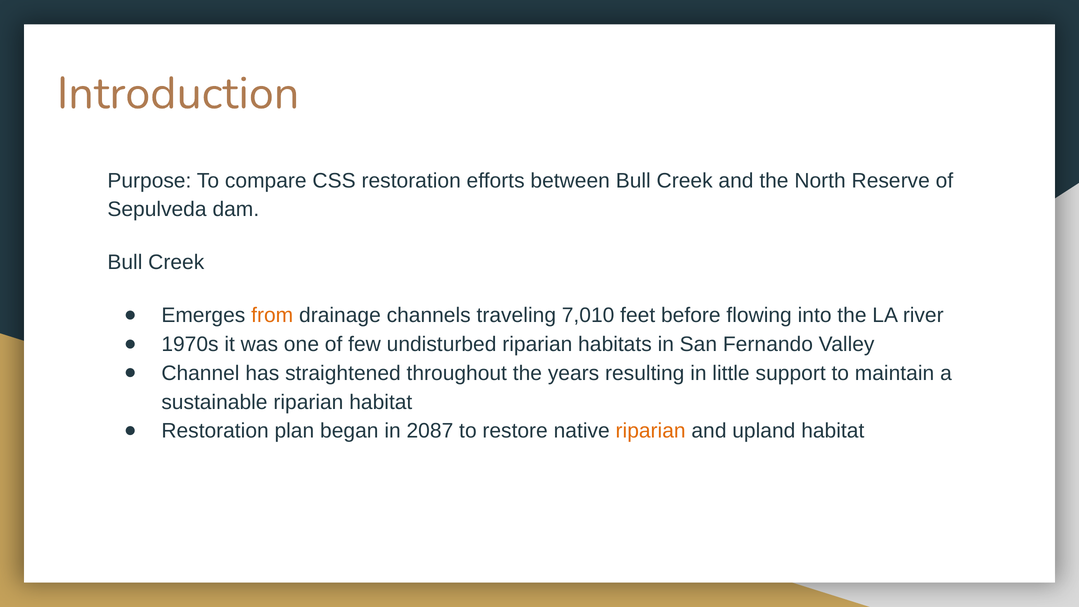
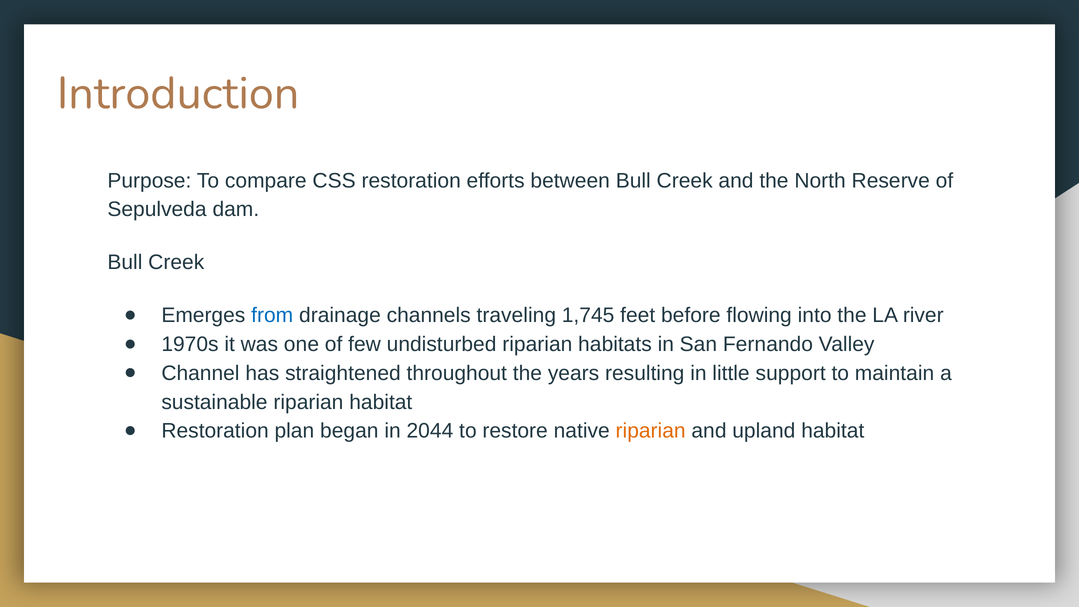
from colour: orange -> blue (272, 315)
7,010: 7,010 -> 1,745 (588, 315)
2087: 2087 -> 2044 (430, 431)
